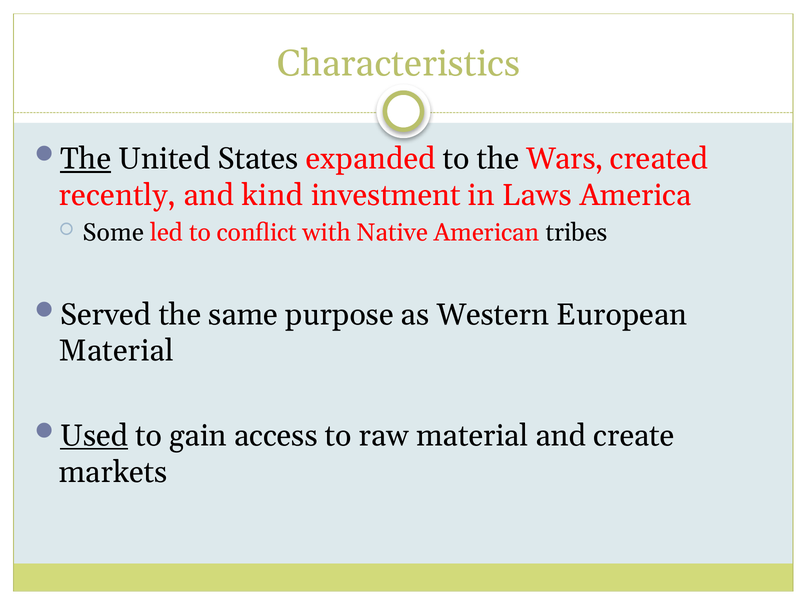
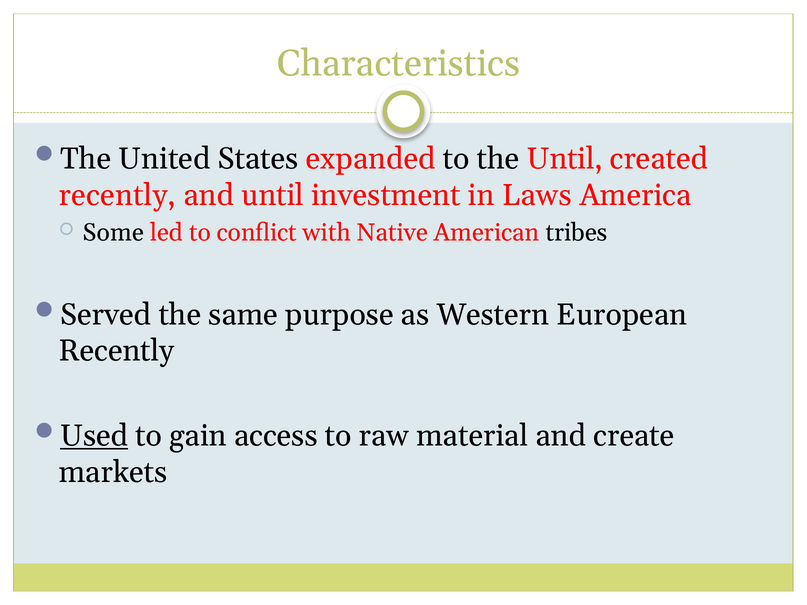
The underline: present -> none (86, 159)
the Wars: Wars -> Until (565, 159)
and kind: kind -> until (273, 195)
Material: Material -> Recently (116, 351)
